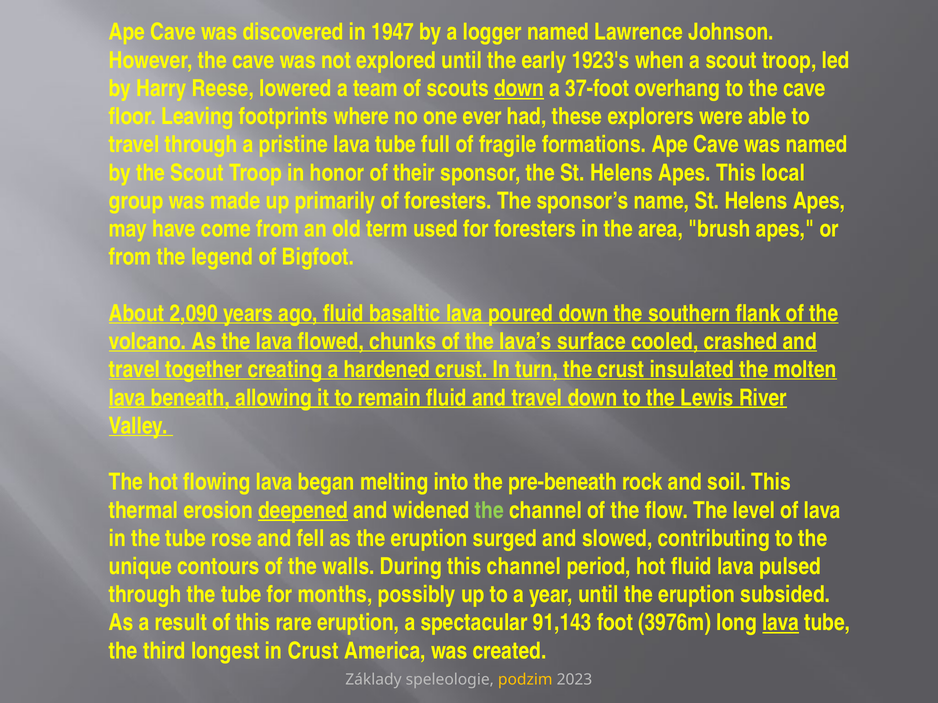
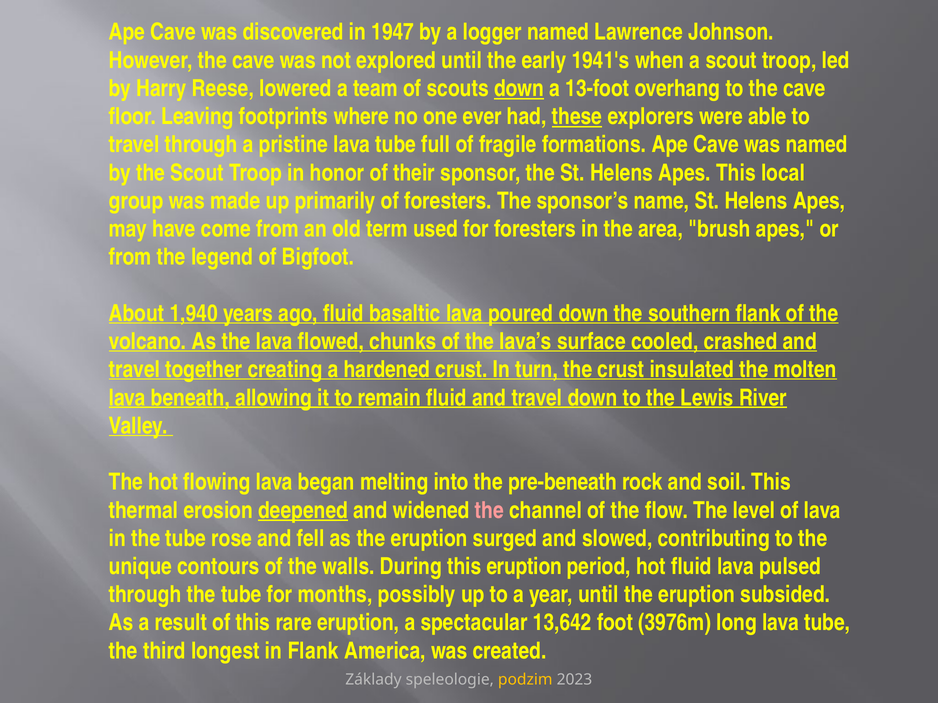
1923's: 1923's -> 1941's (601, 60)
37-foot: 37-foot -> 13-foot (597, 89)
these underline: none -> present (577, 117)
2,090: 2,090 -> 1,940 (194, 314)
the colour: light green -> pink (489, 511)
this channel: channel -> eruption (524, 567)
91,143: 91,143 -> 13,642 (562, 623)
lava underline: present -> none (781, 623)
in Crust: Crust -> Flank (313, 651)
